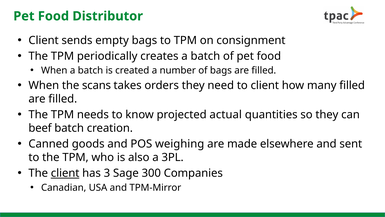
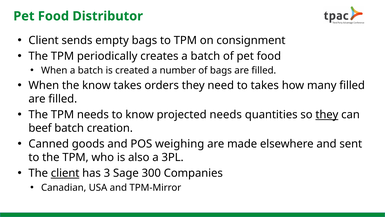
the scans: scans -> know (96, 85)
to client: client -> takes (265, 85)
projected actual: actual -> needs (226, 114)
they underline: none -> present (327, 114)
